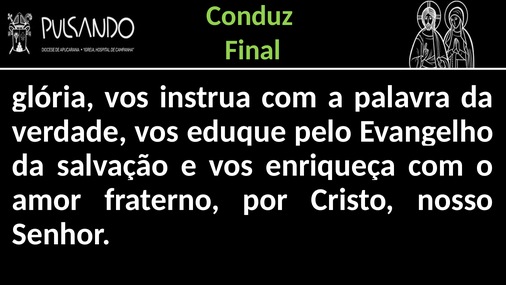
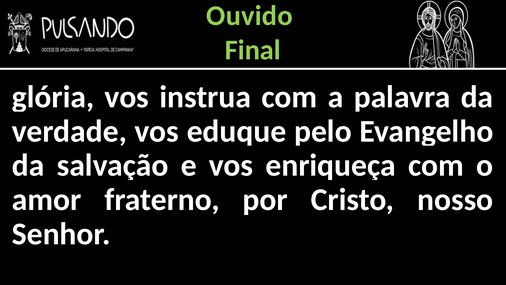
Conduz: Conduz -> Ouvido (250, 16)
